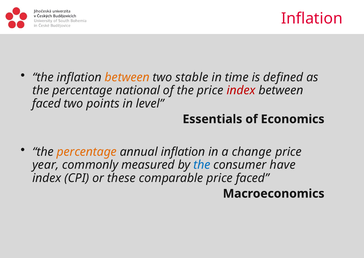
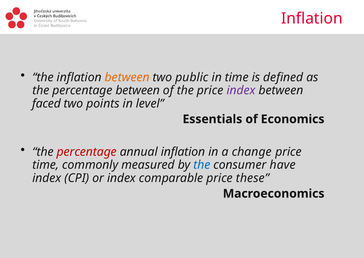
stable: stable -> public (192, 77)
percentage national: national -> between (138, 90)
index colour: red -> purple (241, 90)
percentage colour: orange -> red (87, 151)
year: year -> time (46, 165)
or these: these -> index (121, 178)
price faced: faced -> these (252, 178)
